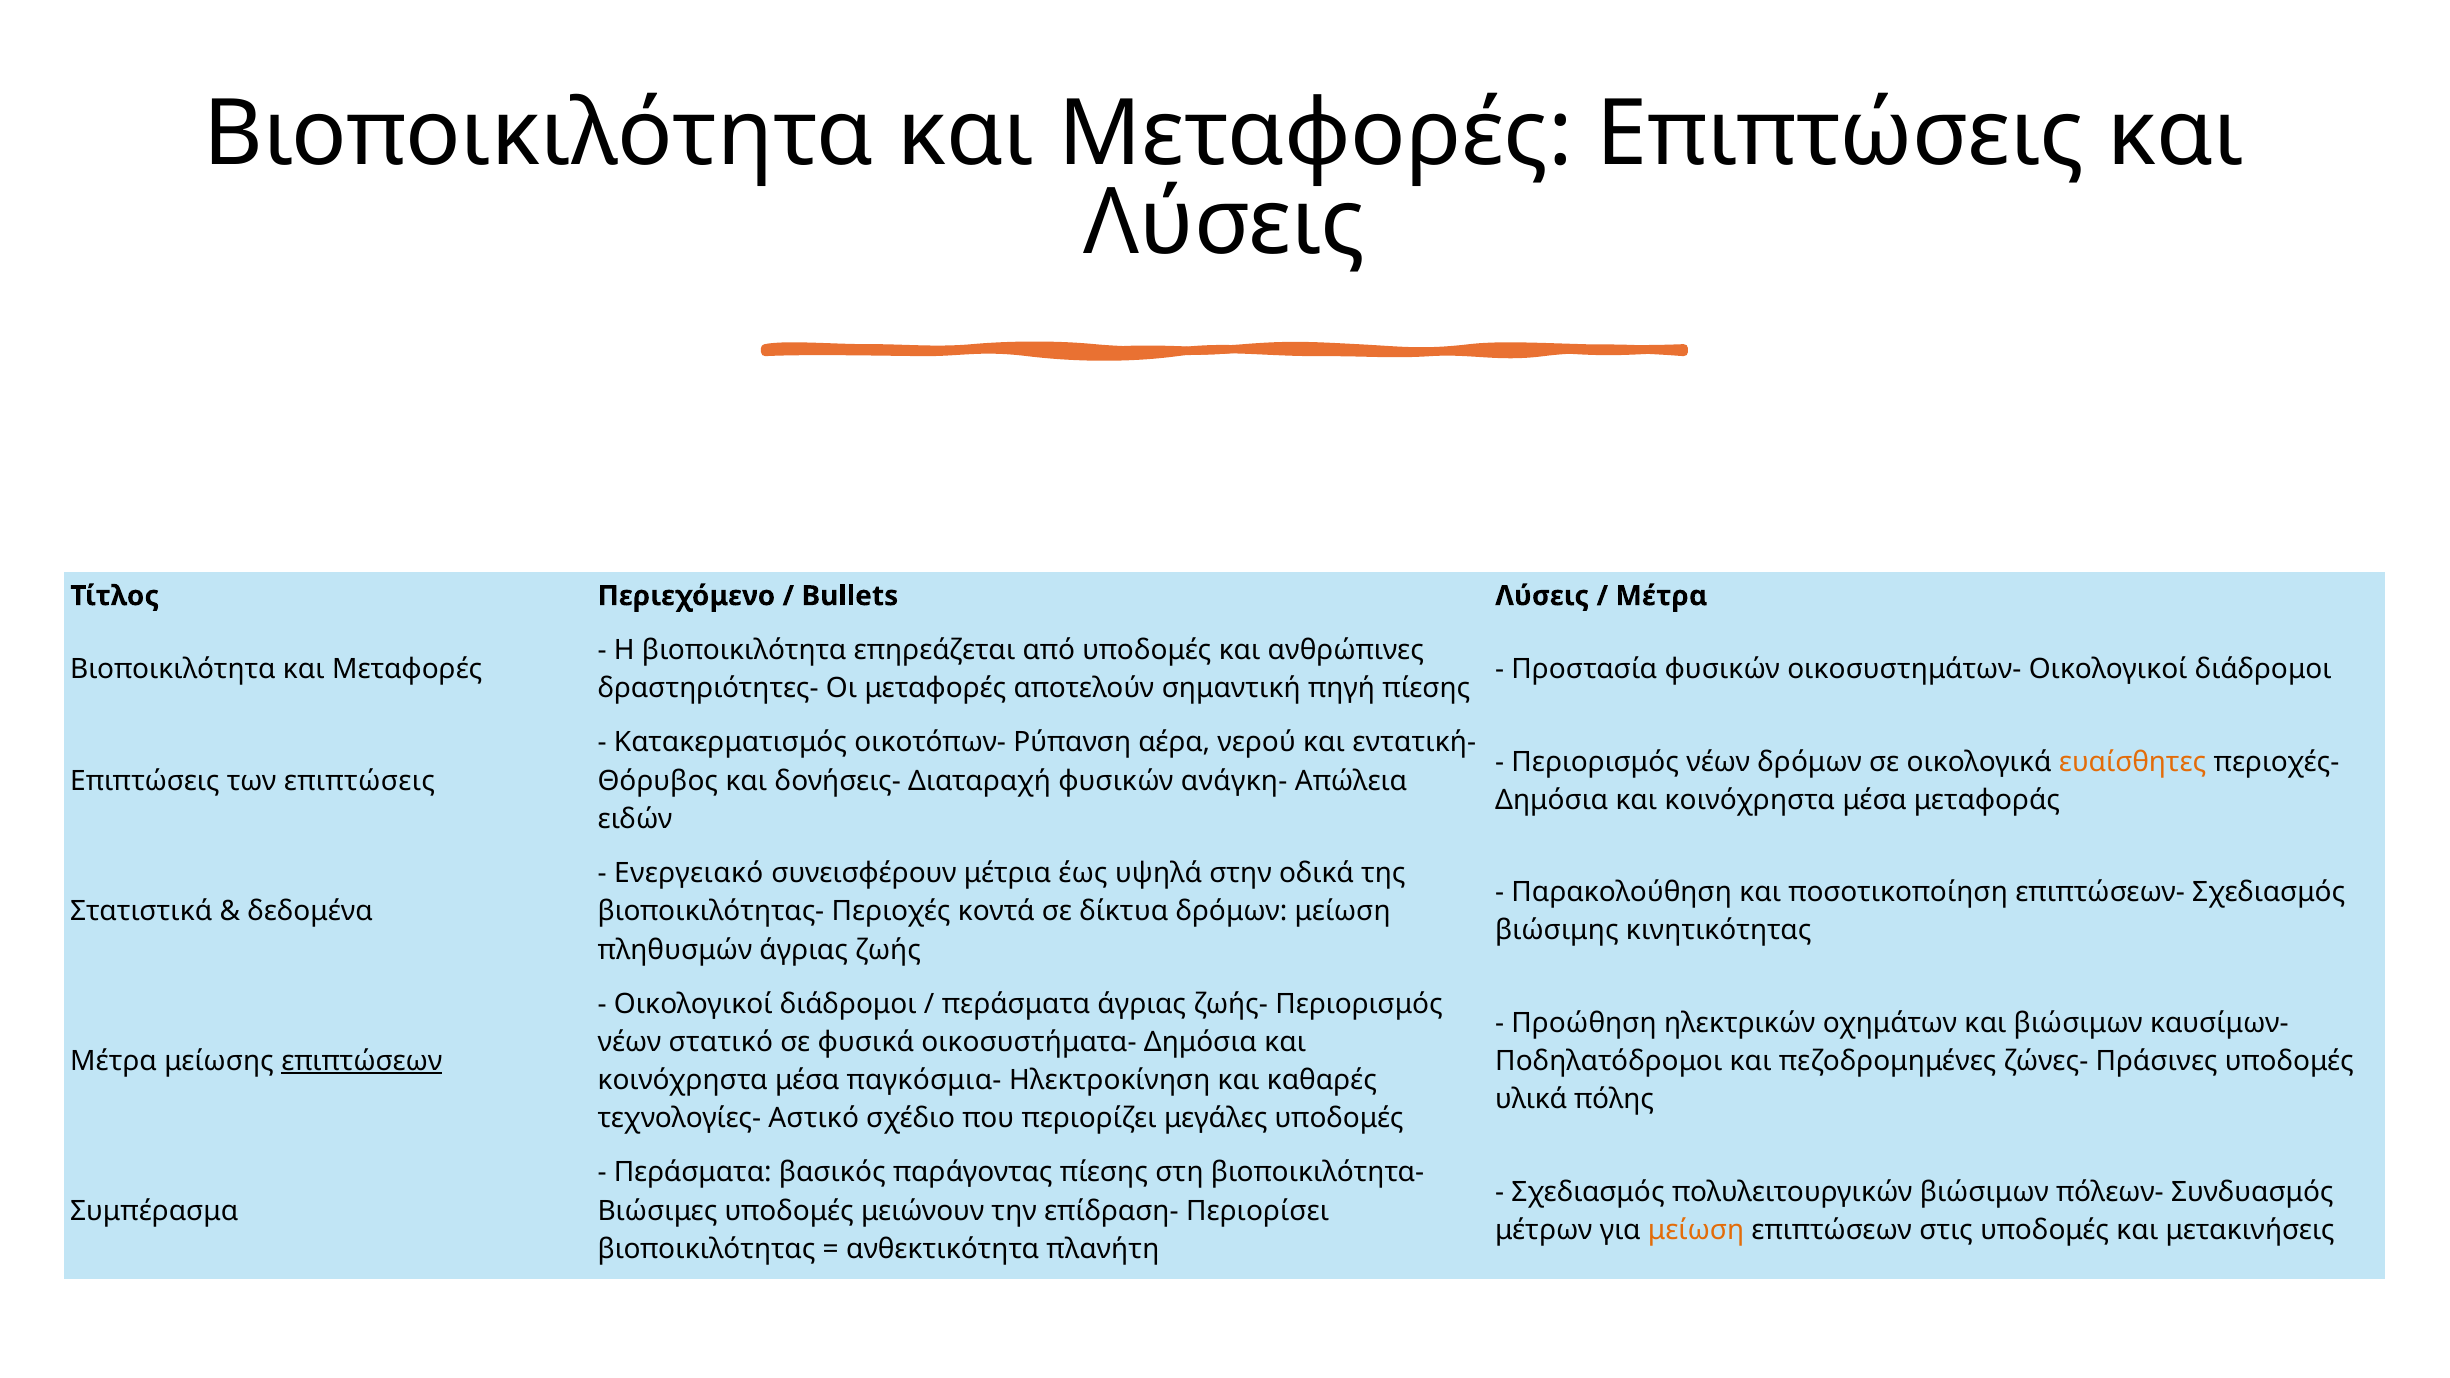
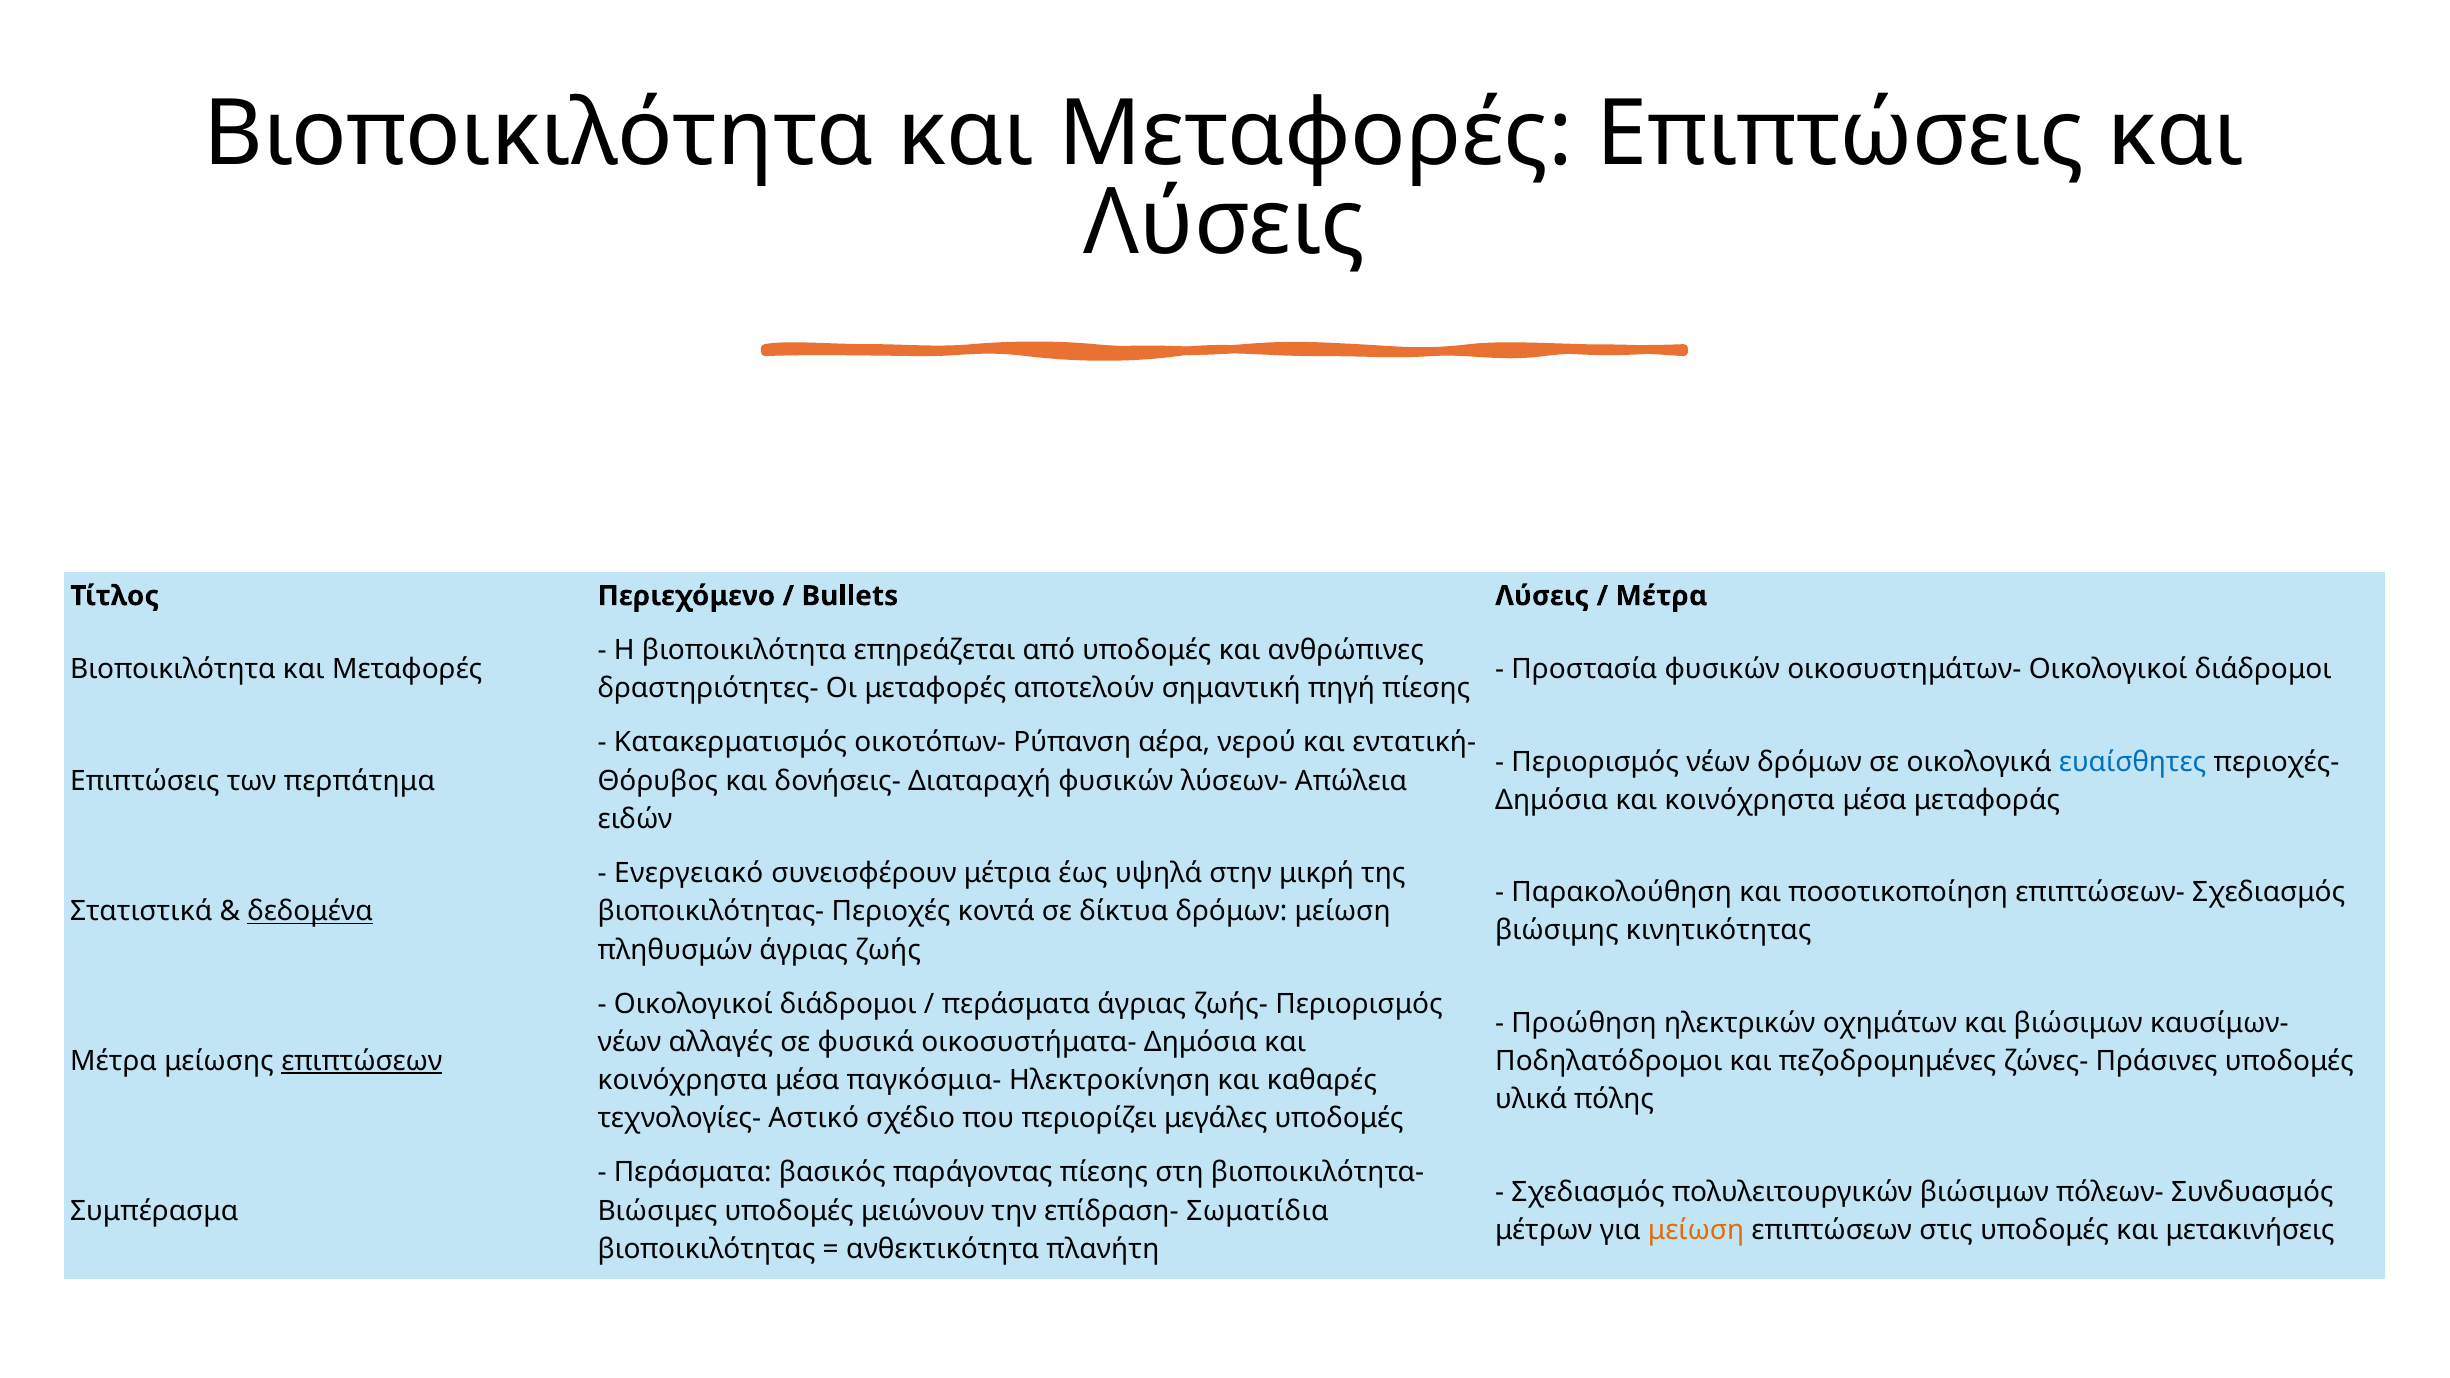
ευαίσθητες colour: orange -> blue (2133, 762)
των επιπτώσεις: επιπτώσεις -> περπάτημα (359, 781)
ανάγκη-: ανάγκη- -> λύσεων- (1234, 781)
οδικά: οδικά -> μικρή (1317, 873)
δεδομένα underline: none -> present (310, 912)
στατικό: στατικό -> αλλαγές (721, 1042)
Περιορίσει: Περιορίσει -> Σωματίδια (1258, 1211)
